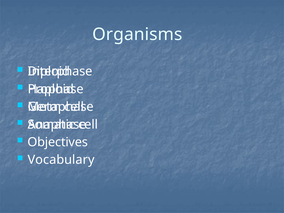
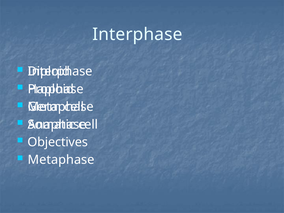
Organisms: Organisms -> Interphase (137, 34)
Vocabulary: Vocabulary -> Metaphase (61, 160)
